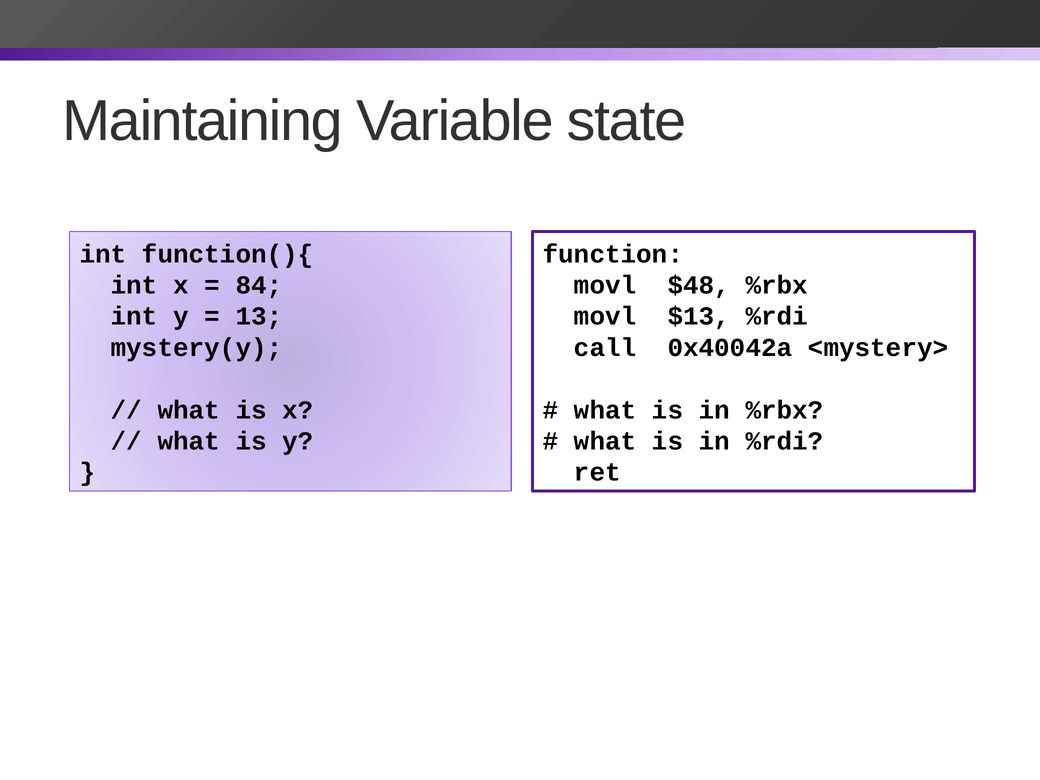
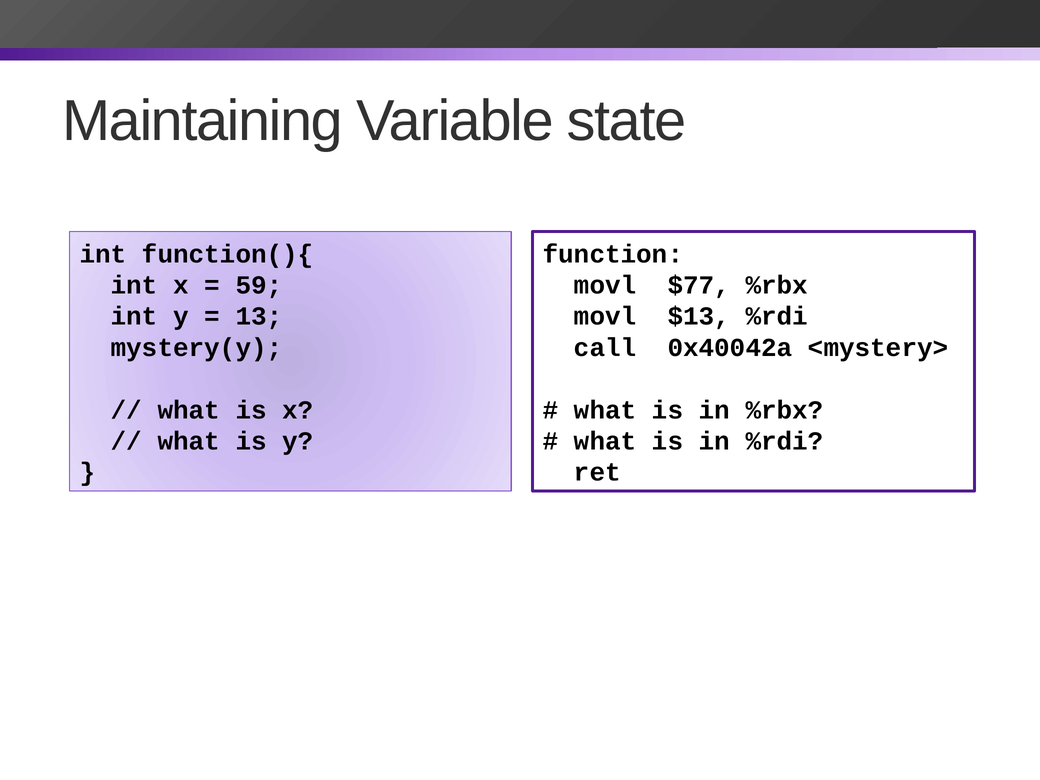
84: 84 -> 59 (259, 285)
$48: $48 -> $77 (699, 285)
